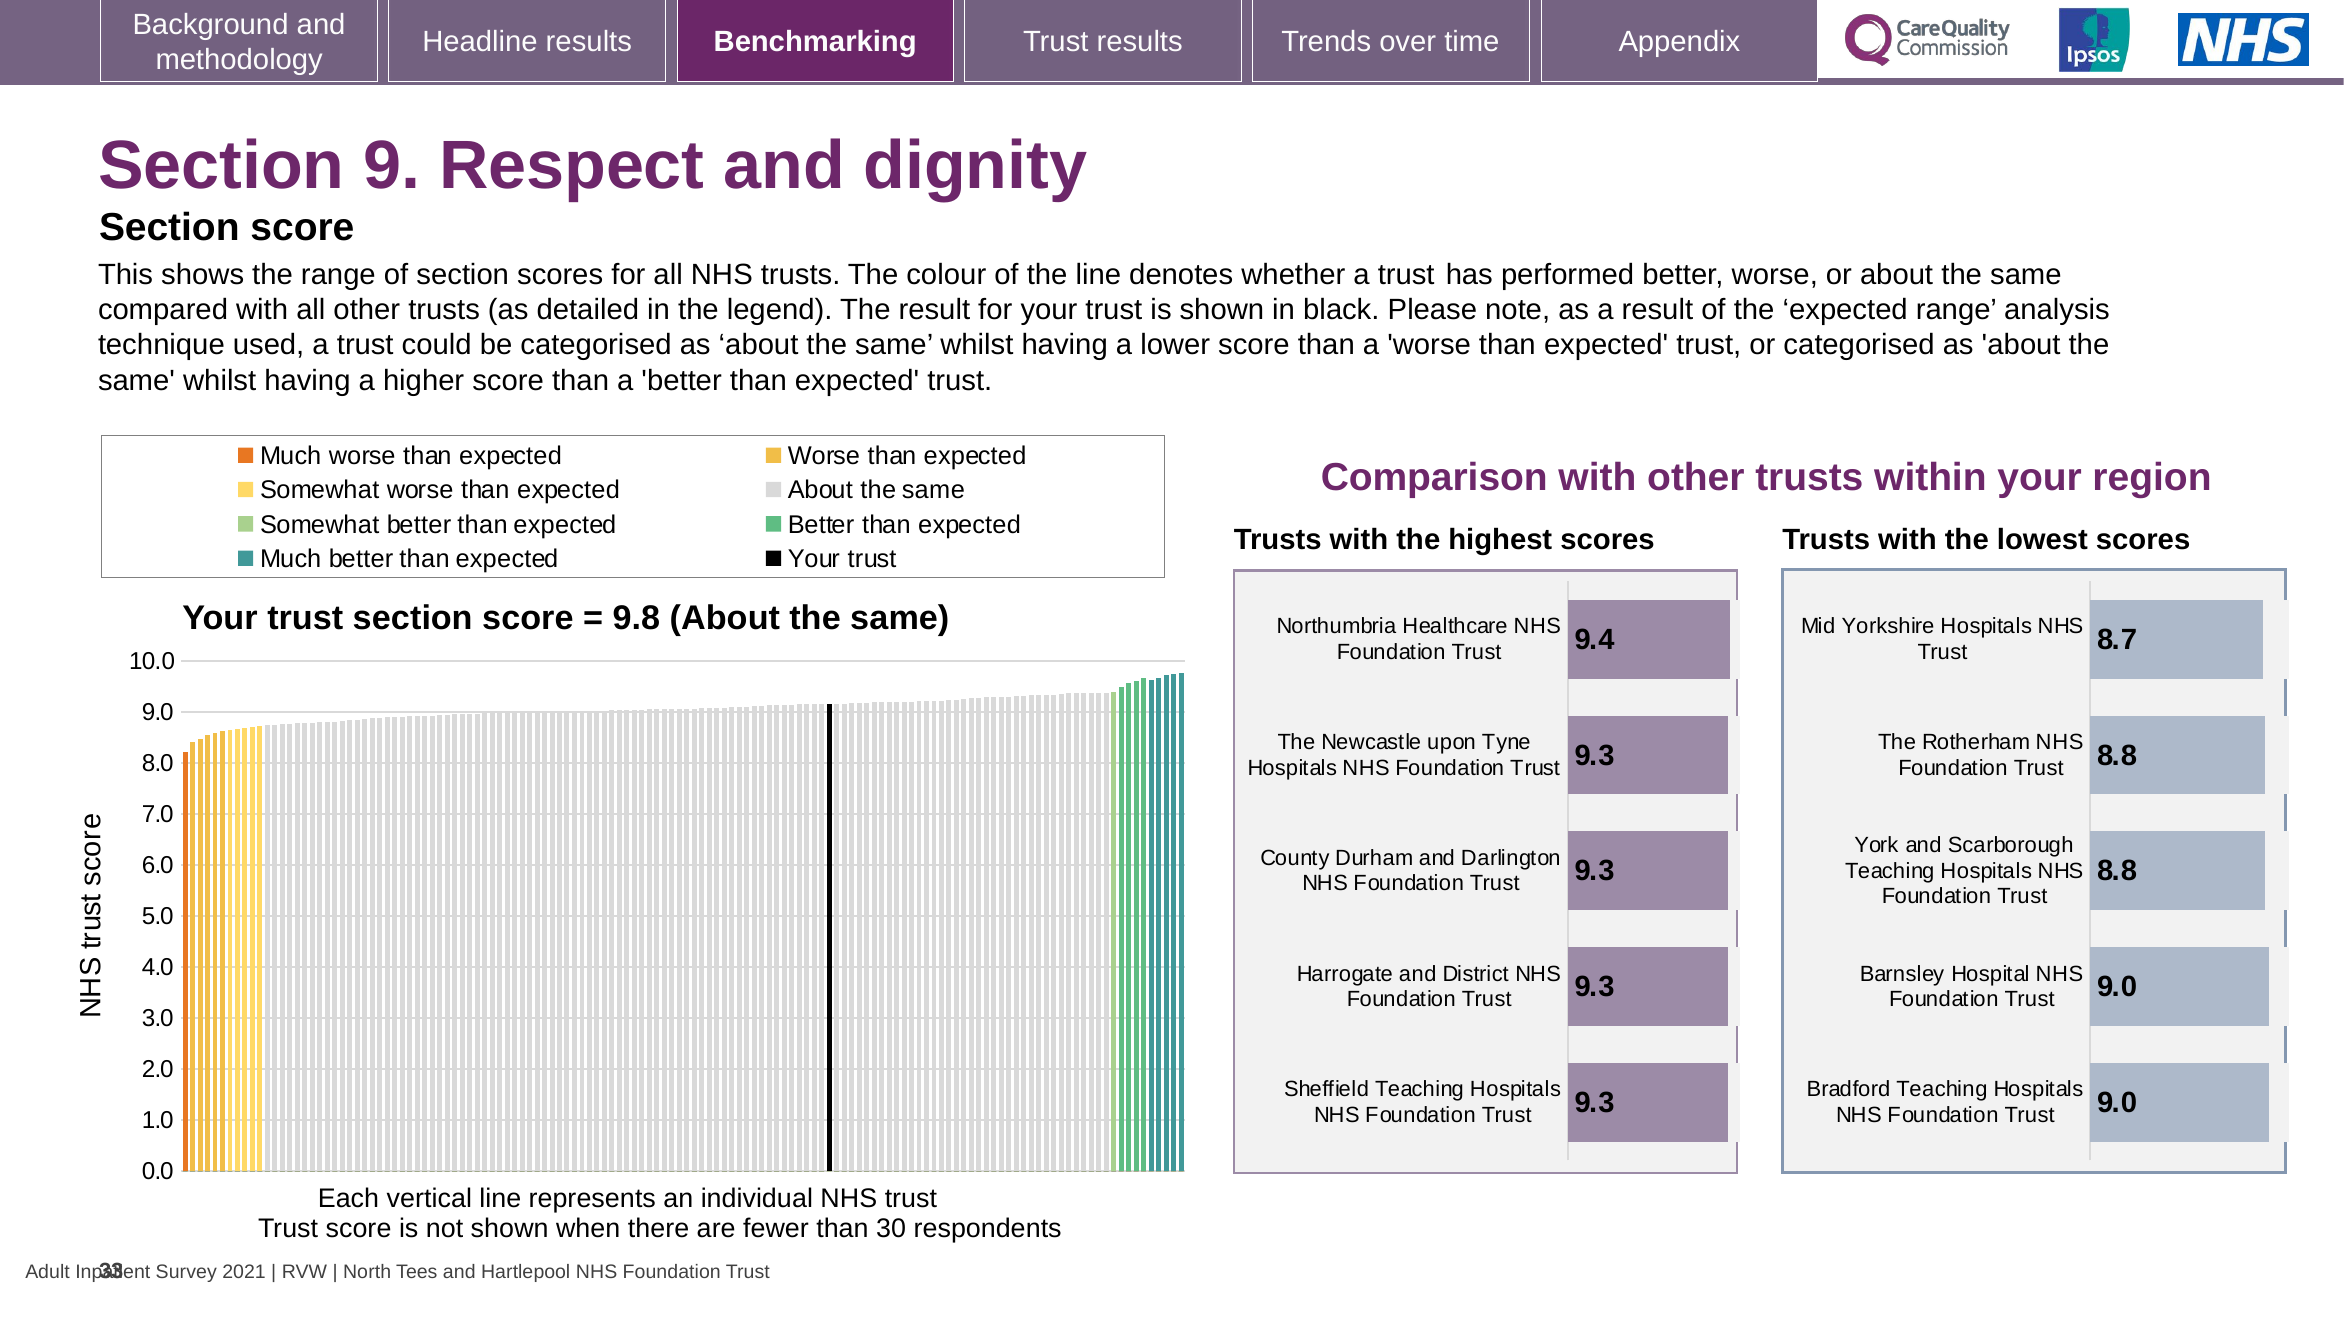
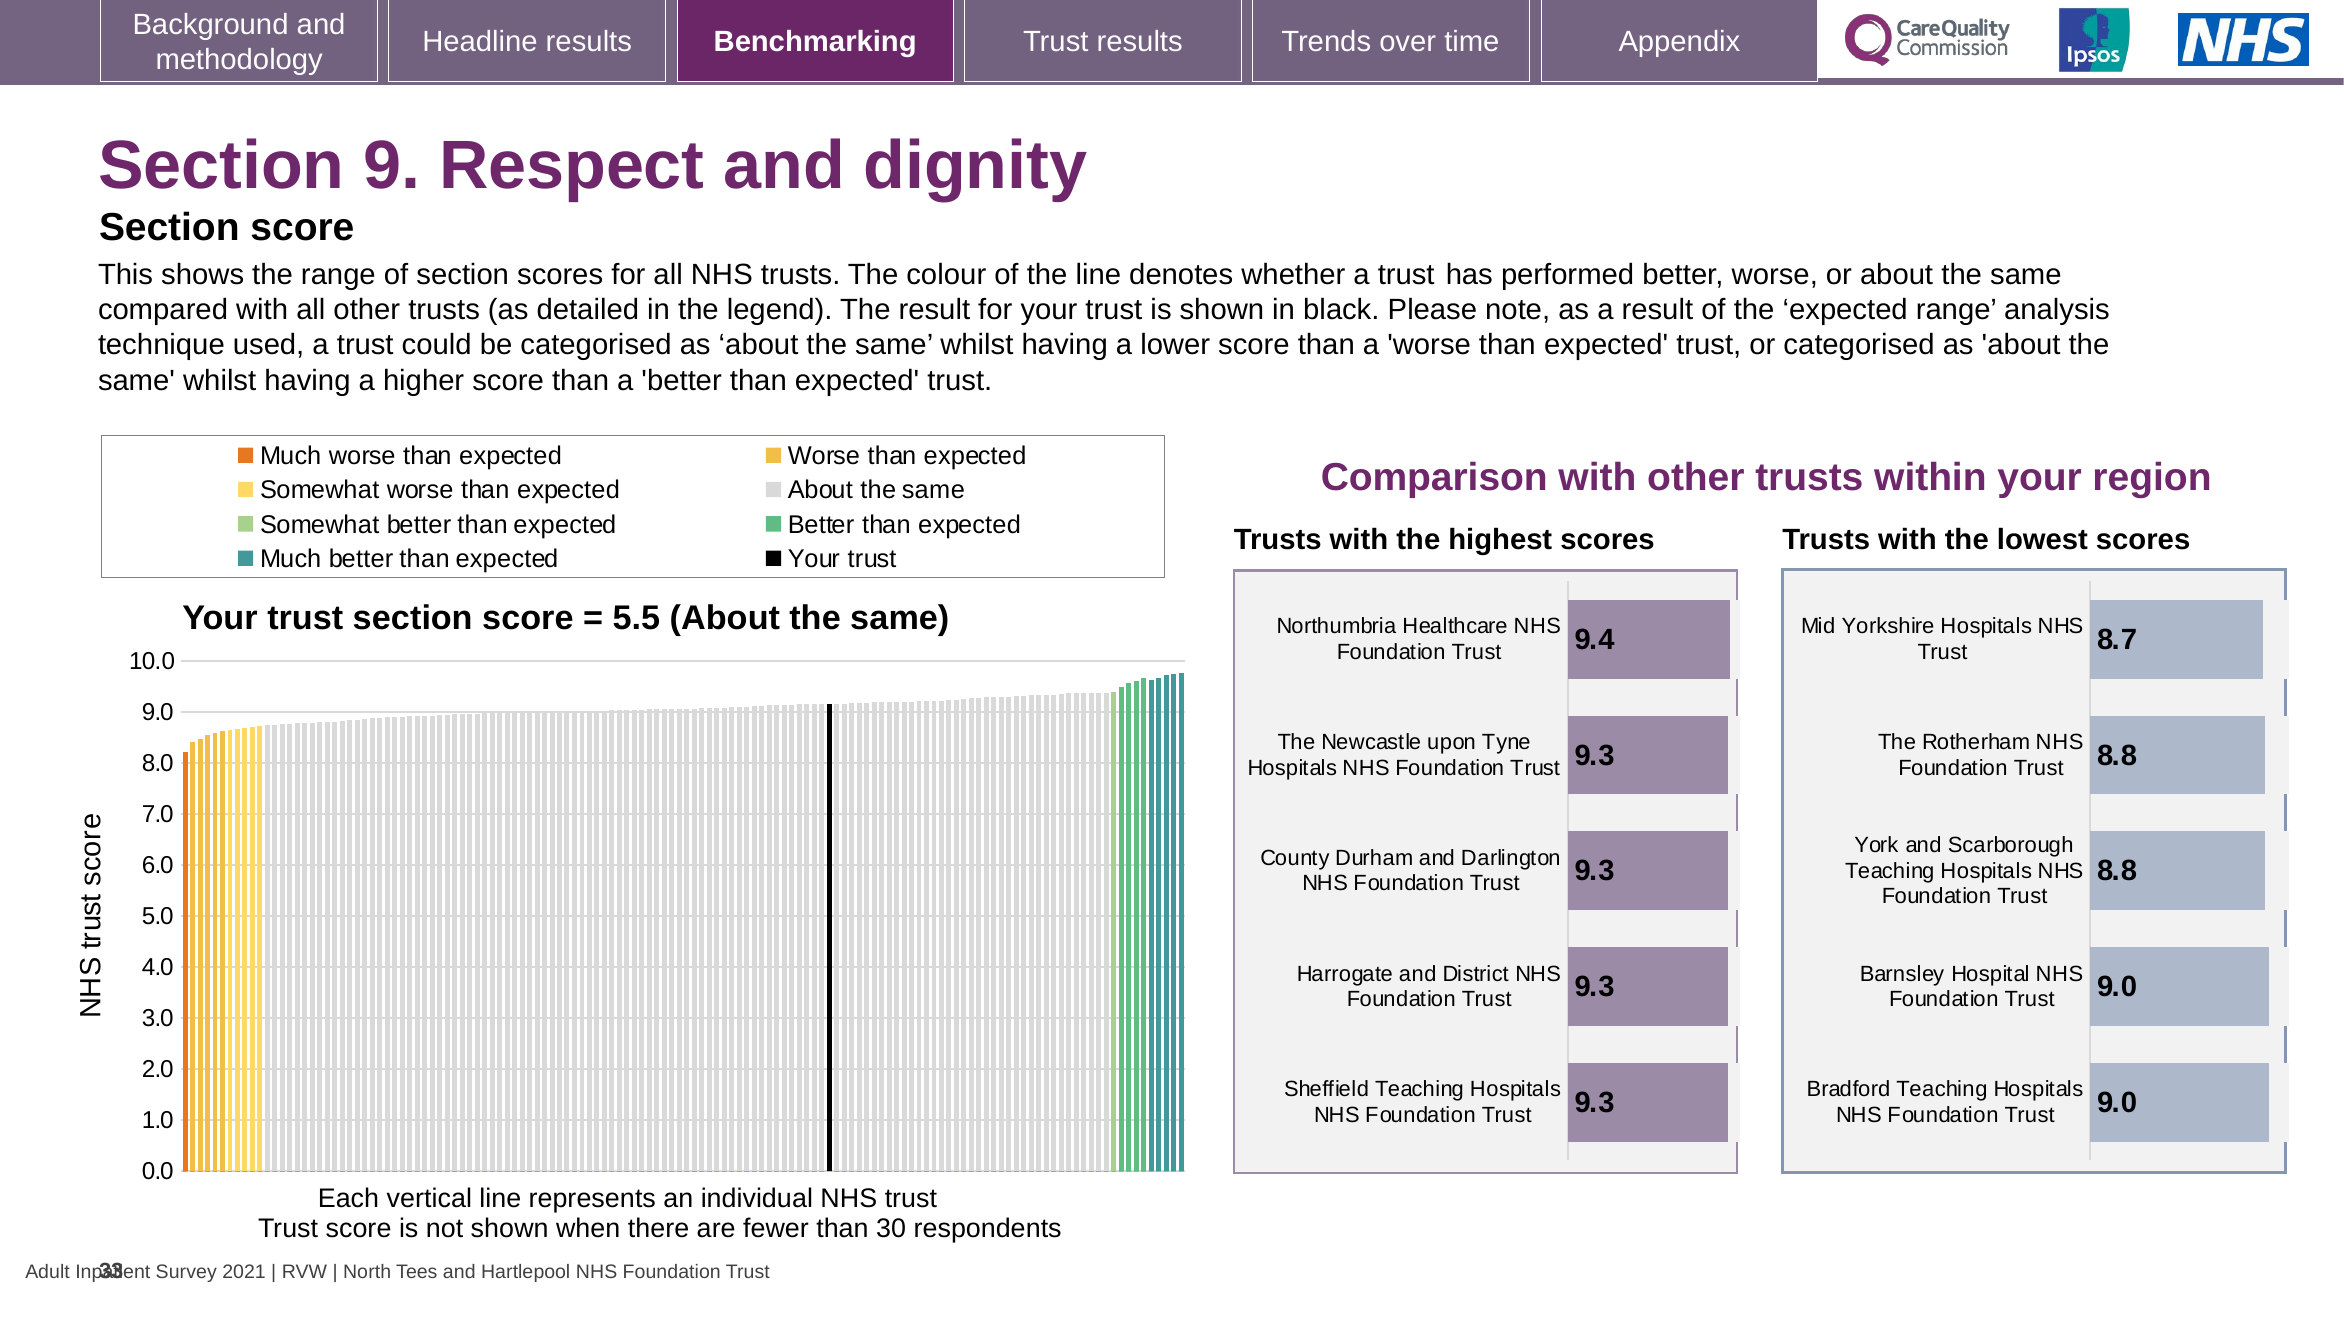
9.8: 9.8 -> 5.5 (636, 618)
